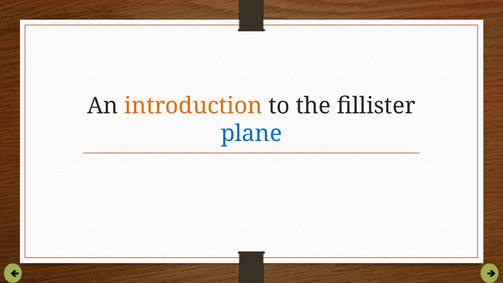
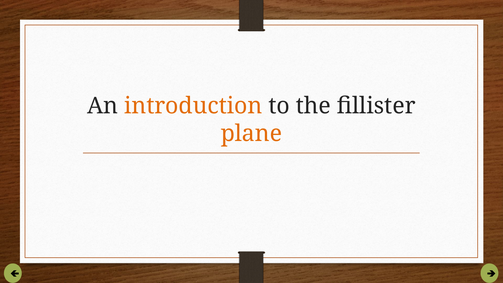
plane colour: blue -> orange (251, 133)
